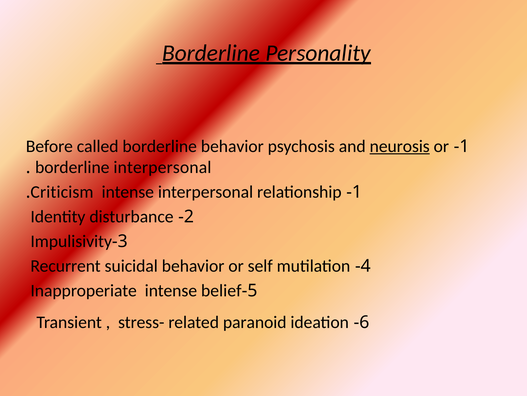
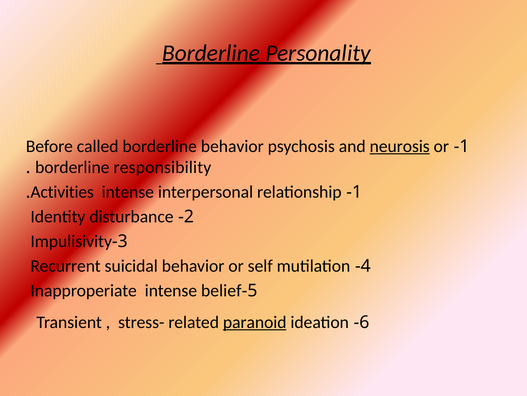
borderline interpersonal: interpersonal -> responsibility (162, 167)
Criticism: Criticism -> Activities (62, 192)
paranoid underline: none -> present (255, 322)
